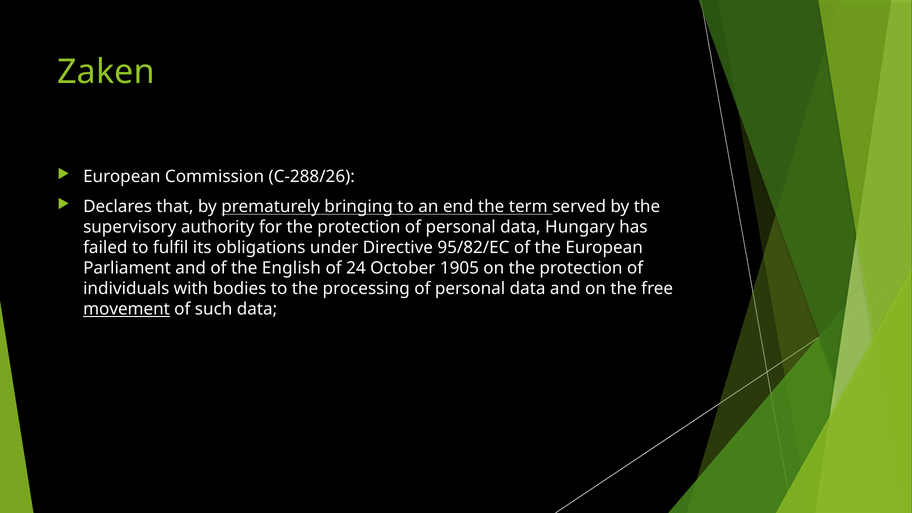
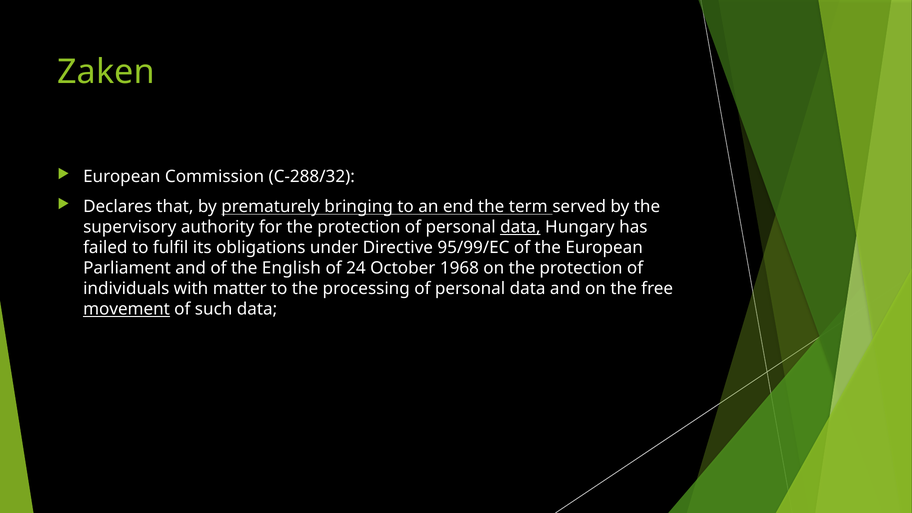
C‑288/26: C‑288/26 -> C‑288/32 (312, 177)
data underline: none -> present (520, 227)
95/82/EC: 95/82/EC -> 95/99/EC (473, 248)
1905: 1905 -> 1968 (459, 268)
bodies: bodies -> matter (240, 289)
